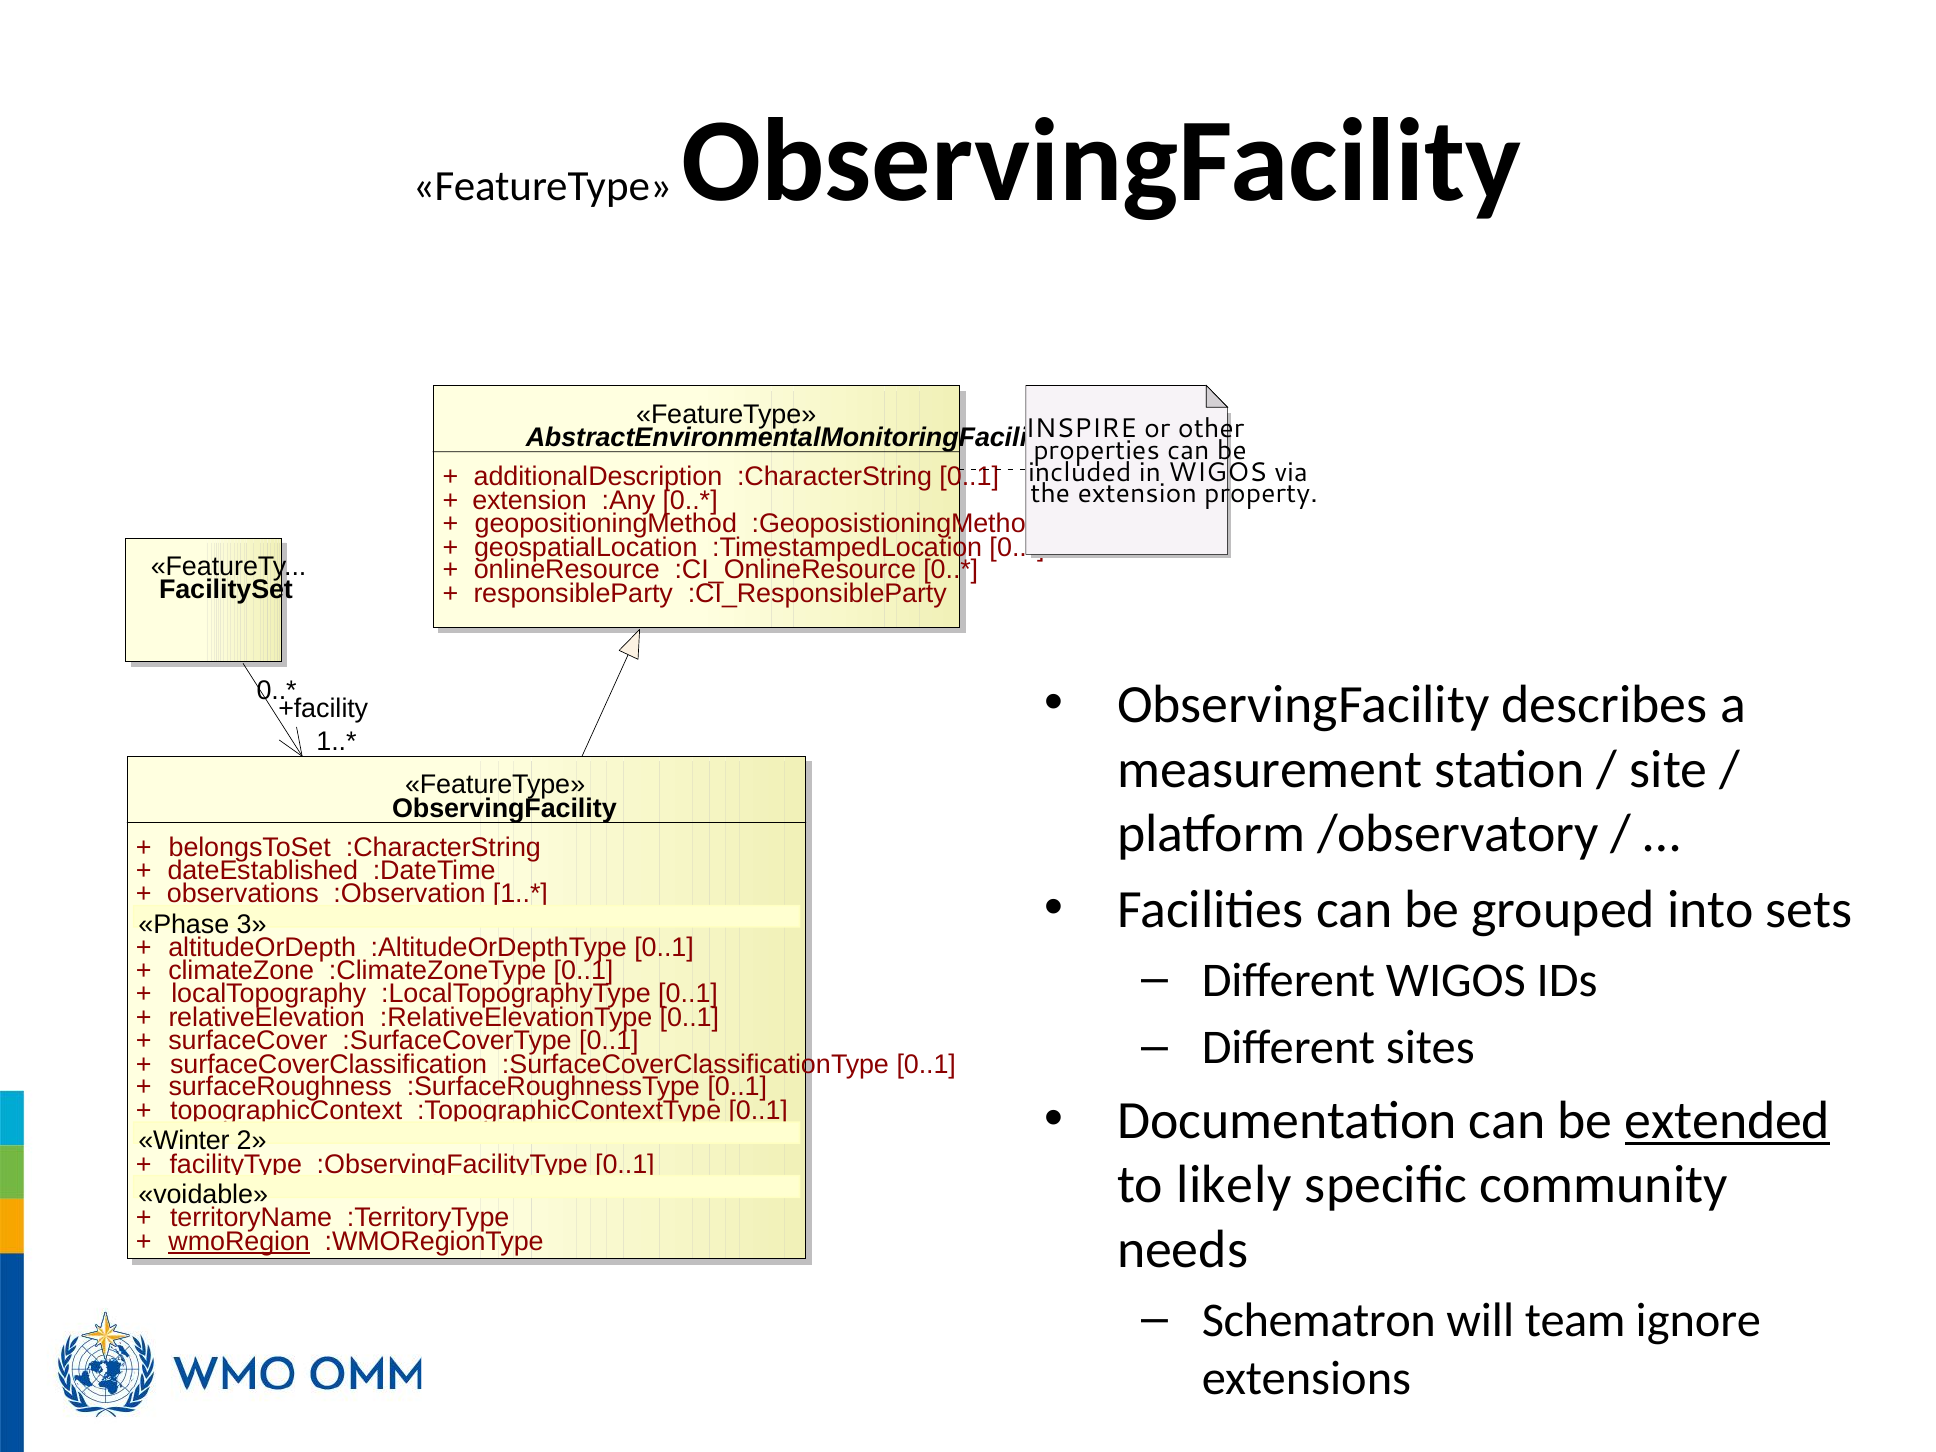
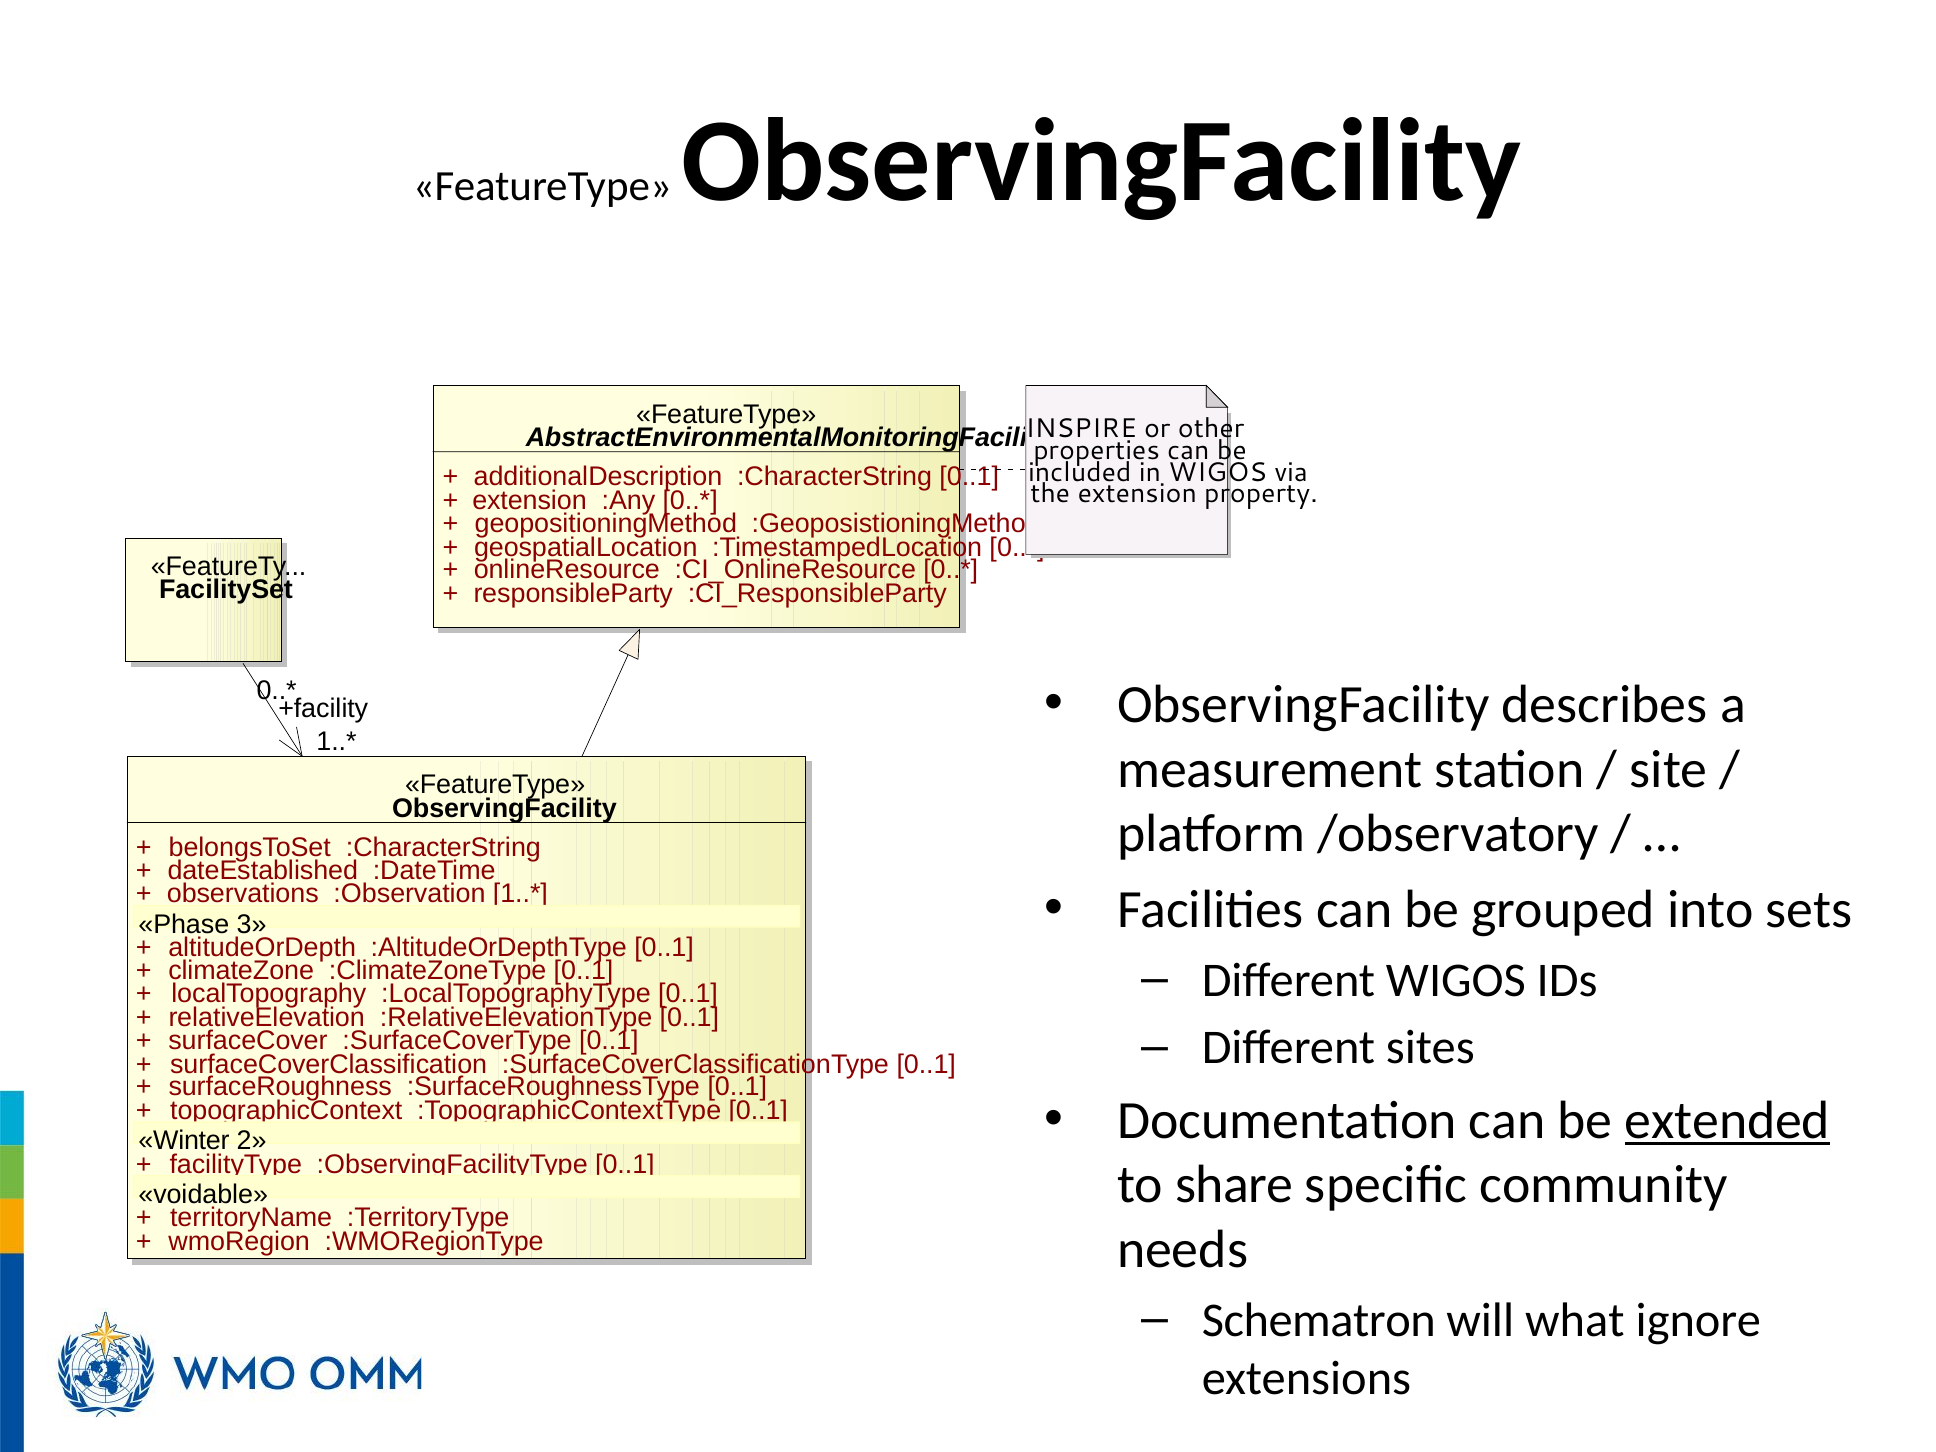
likely: likely -> share (1234, 1185)
wmoRegion underline: present -> none (239, 1241)
team: team -> what (1575, 1320)
